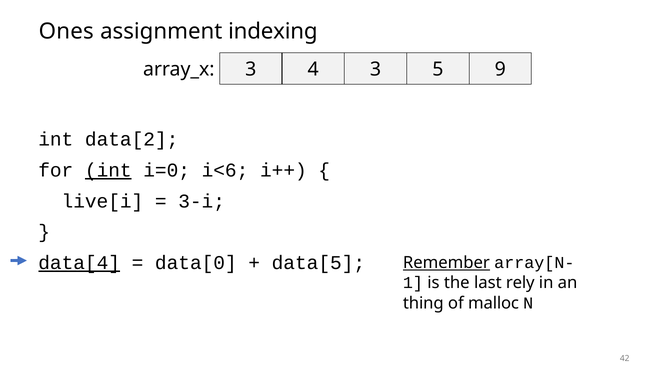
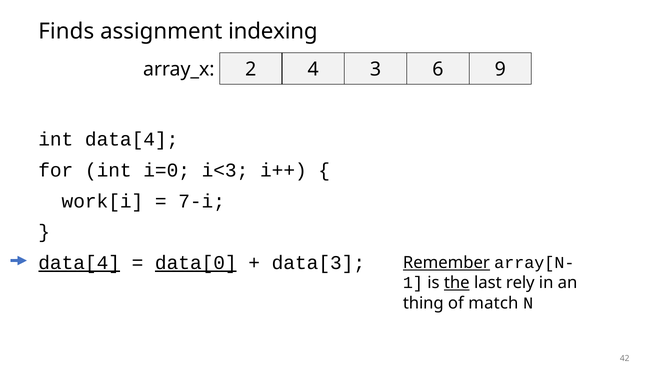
Ones: Ones -> Finds (66, 31)
3: 3 -> 2 (251, 69)
5: 5 -> 6 (438, 69)
int data[2: data[2 -> data[4 (132, 139)
int underline: present -> none (108, 170)
i<6: i<6 -> i<3 (225, 170)
live[i: live[i -> work[i (102, 201)
3-i: 3-i -> 7-i (202, 201)
data[0 underline: none -> present (196, 263)
data[5: data[5 -> data[3 (318, 263)
the underline: none -> present (457, 283)
malloc: malloc -> match (493, 303)
